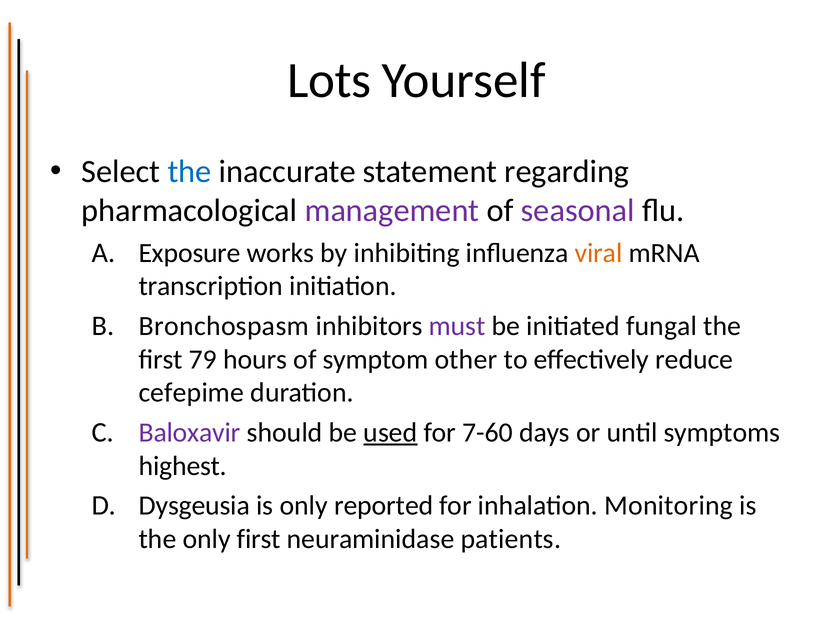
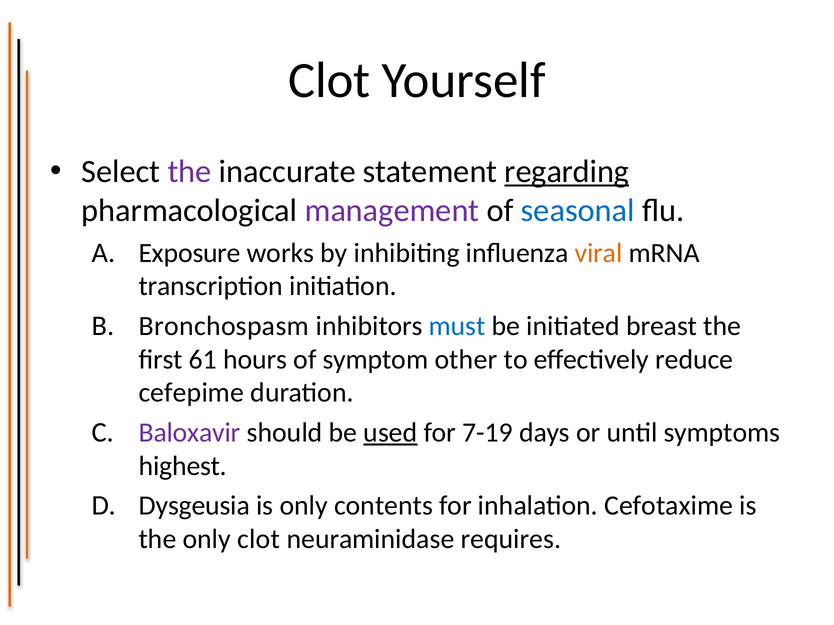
Lots: Lots -> Clot (329, 81)
the colour: blue -> purple (190, 172)
regarding underline: none -> present (567, 172)
seasonal colour: purple -> blue (578, 211)
must colour: purple -> blue (457, 326)
fungal: fungal -> breast (662, 326)
79: 79 -> 61 (203, 360)
7-60: 7-60 -> 7-19 (488, 433)
reported: reported -> contents (384, 506)
Monitoring: Monitoring -> Cefotaxime (669, 506)
only first: first -> clot (259, 540)
patients: patients -> requires (511, 540)
